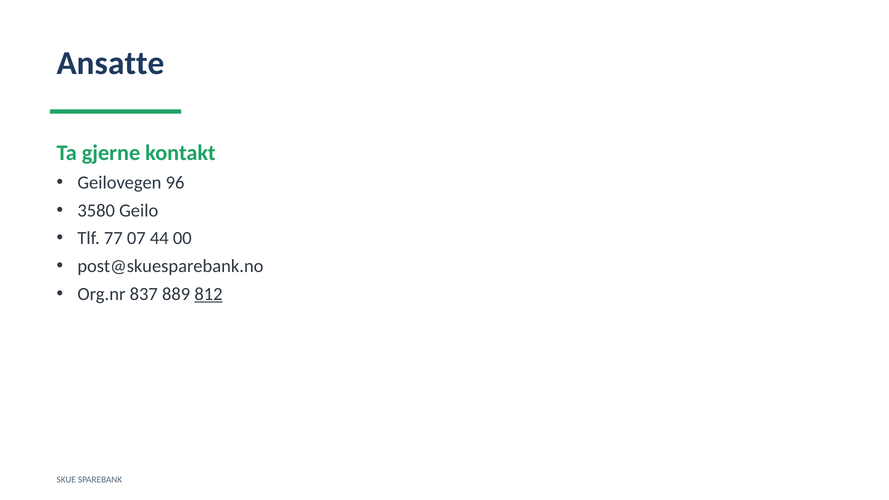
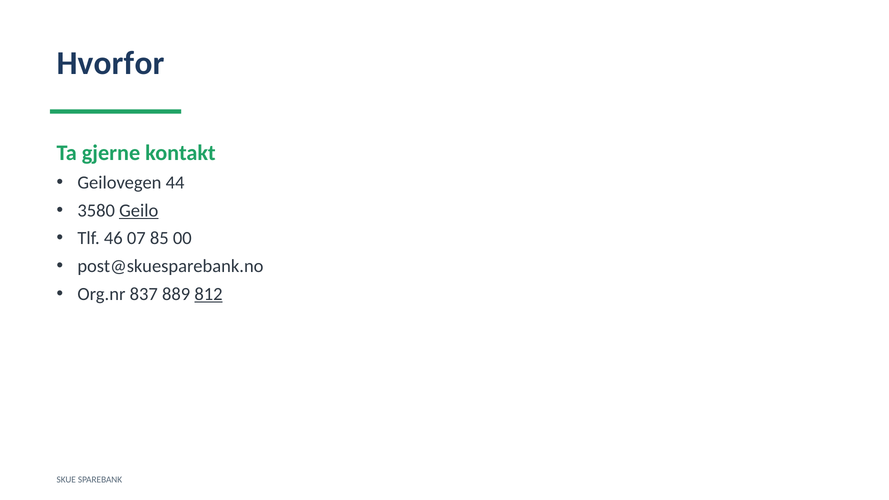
Ansatte: Ansatte -> Hvorfor (111, 63)
96: 96 -> 44 (175, 183)
Geilo underline: none -> present (139, 211)
77: 77 -> 46 (113, 238)
44: 44 -> 85 (159, 238)
